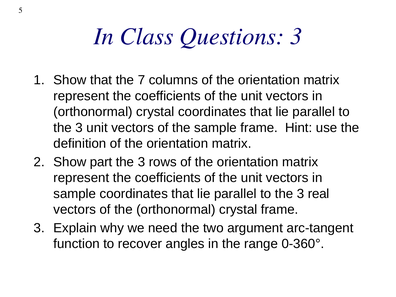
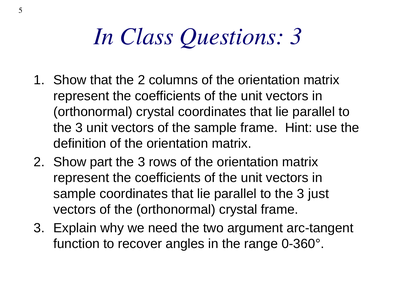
the 7: 7 -> 2 (141, 80)
real: real -> just (318, 194)
